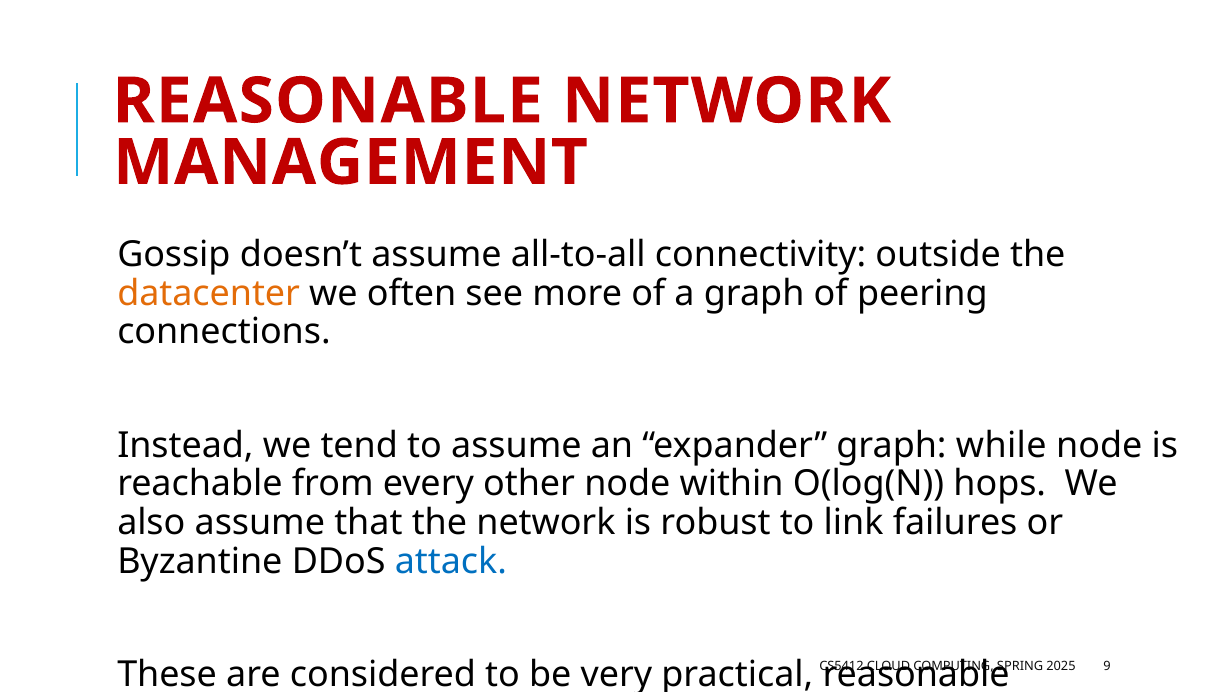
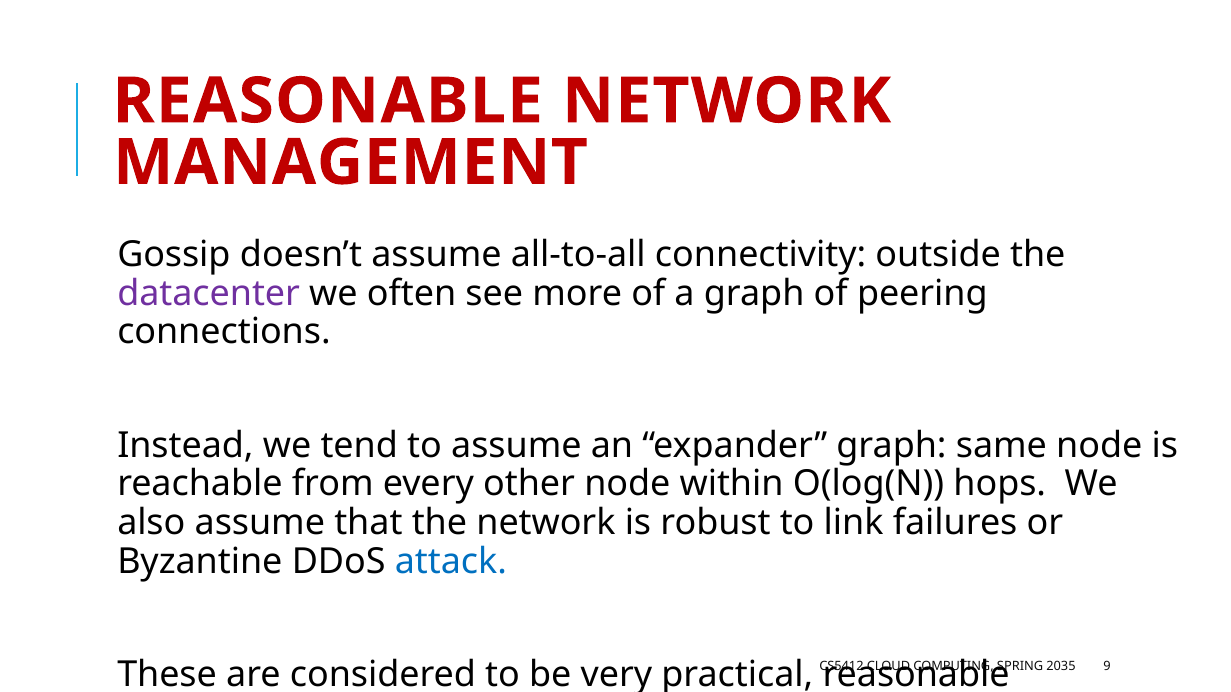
datacenter colour: orange -> purple (209, 293)
while: while -> same (1001, 446)
2025: 2025 -> 2035 (1061, 667)
